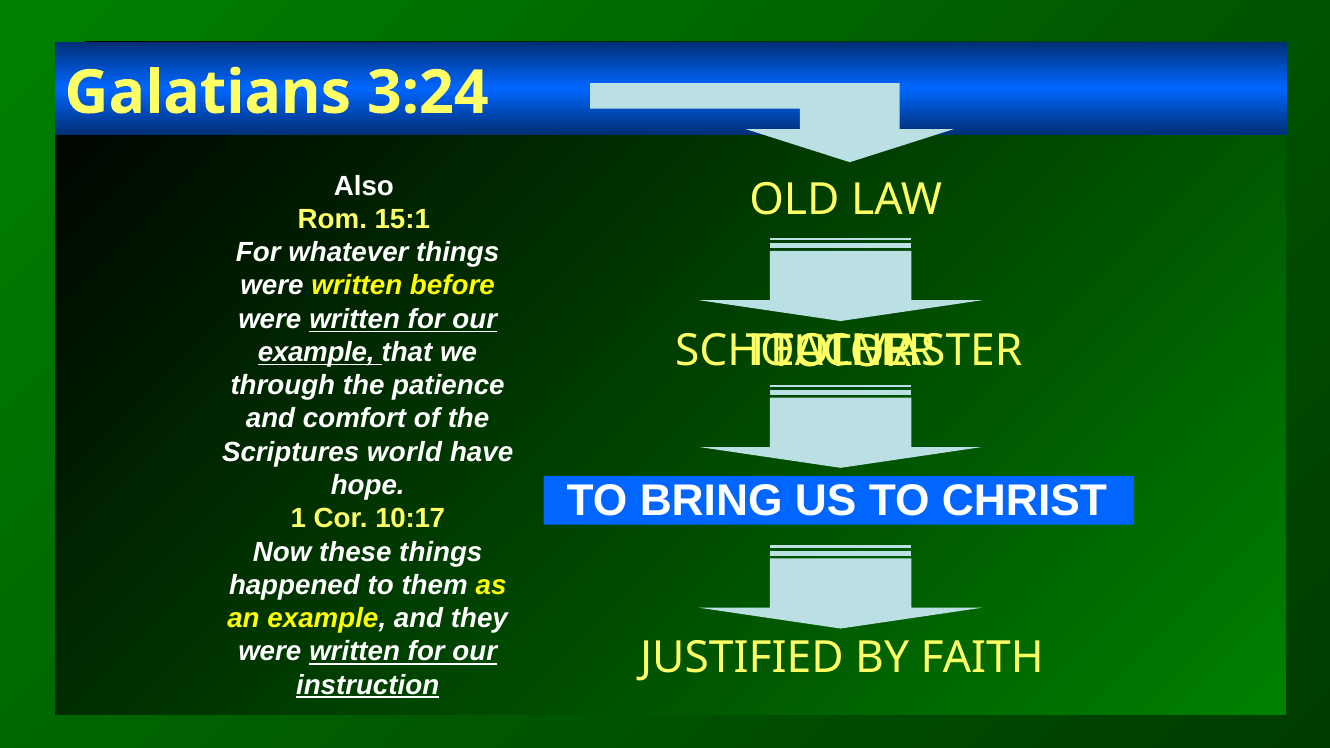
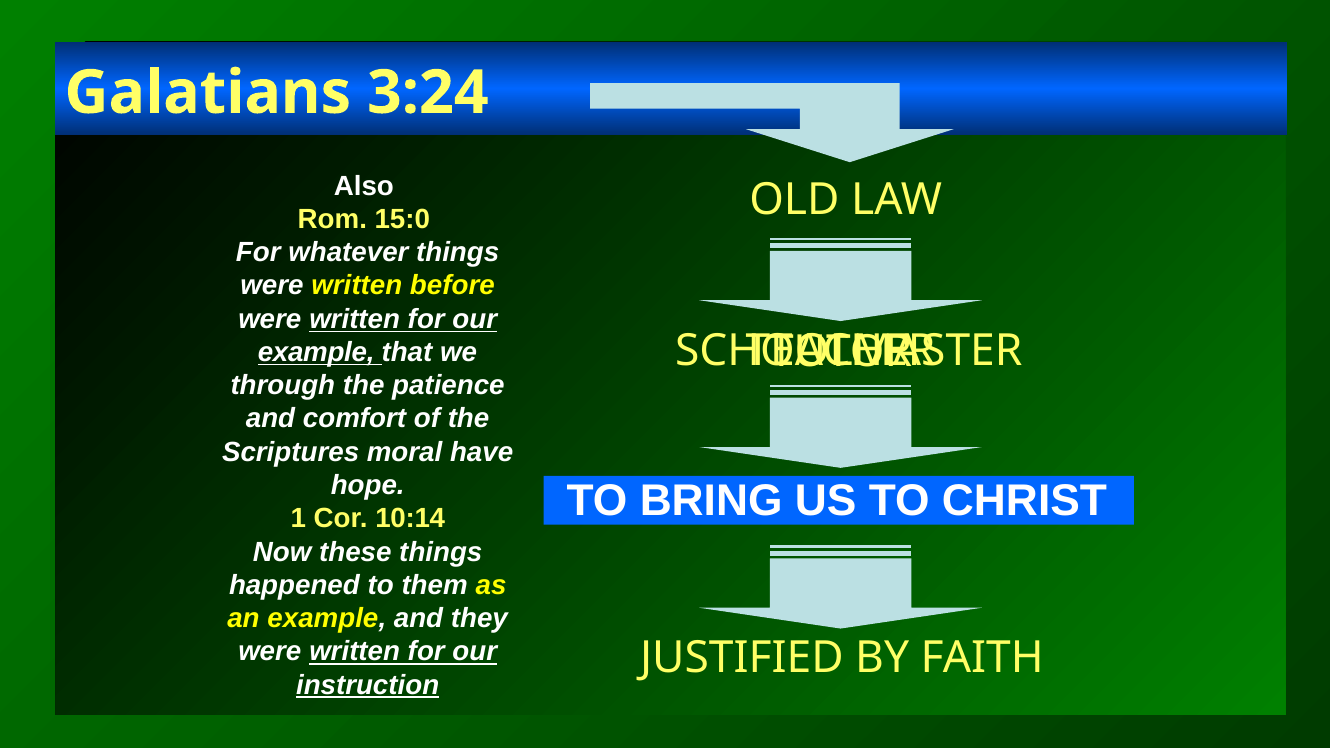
15:1: 15:1 -> 15:0 (402, 219)
world: world -> moral (405, 452)
10:17: 10:17 -> 10:14 (410, 519)
